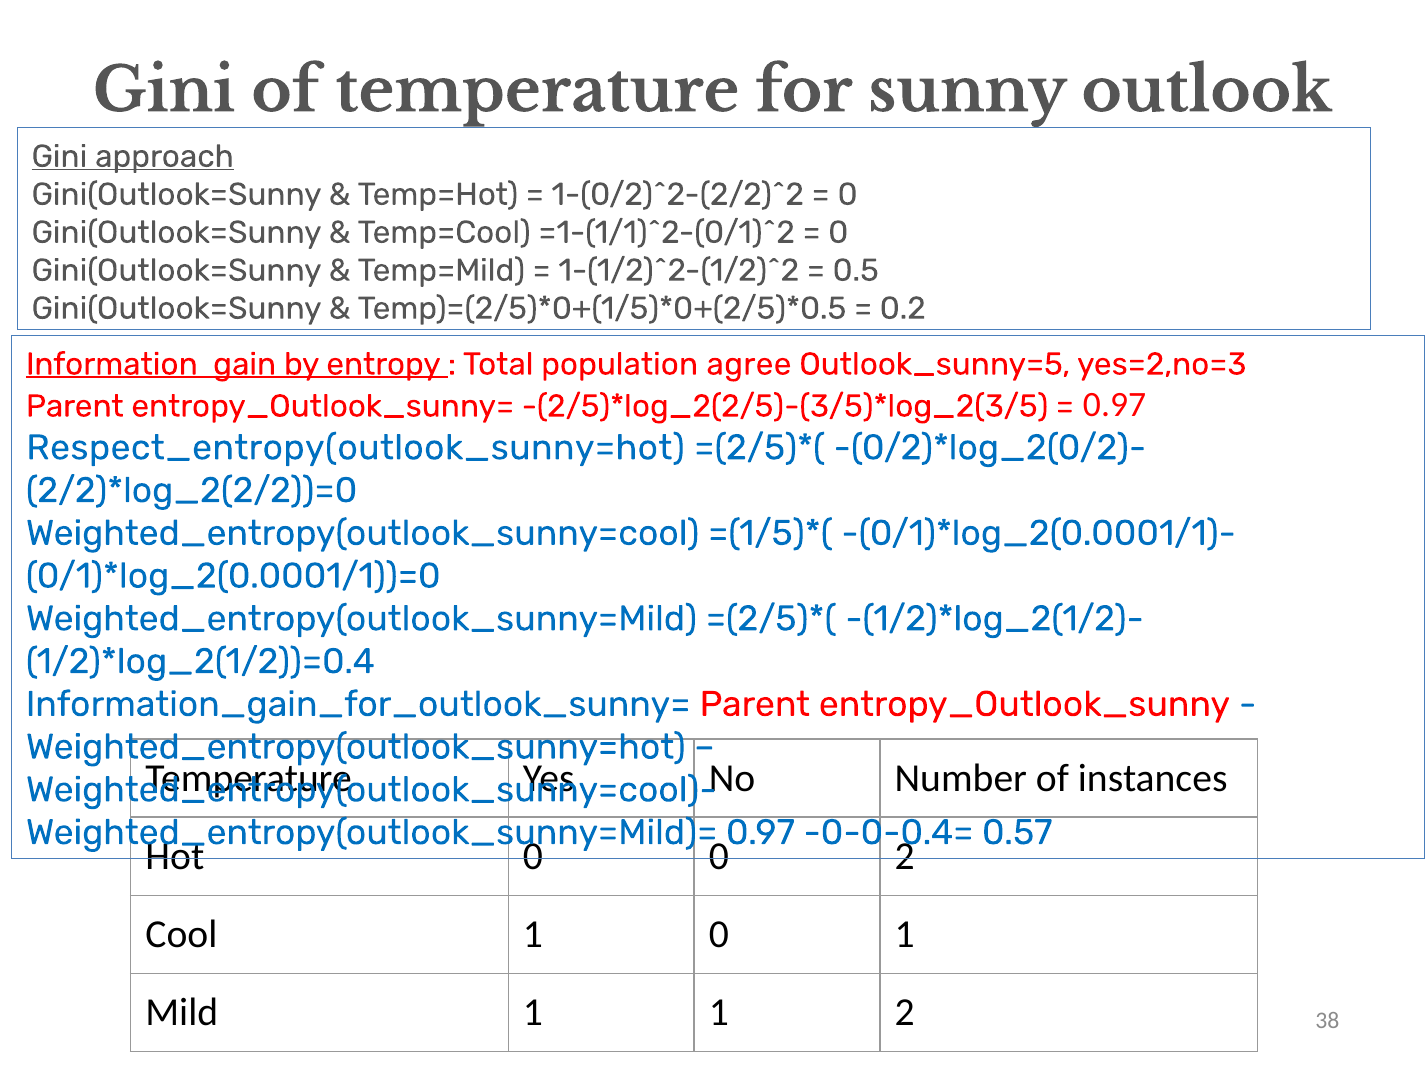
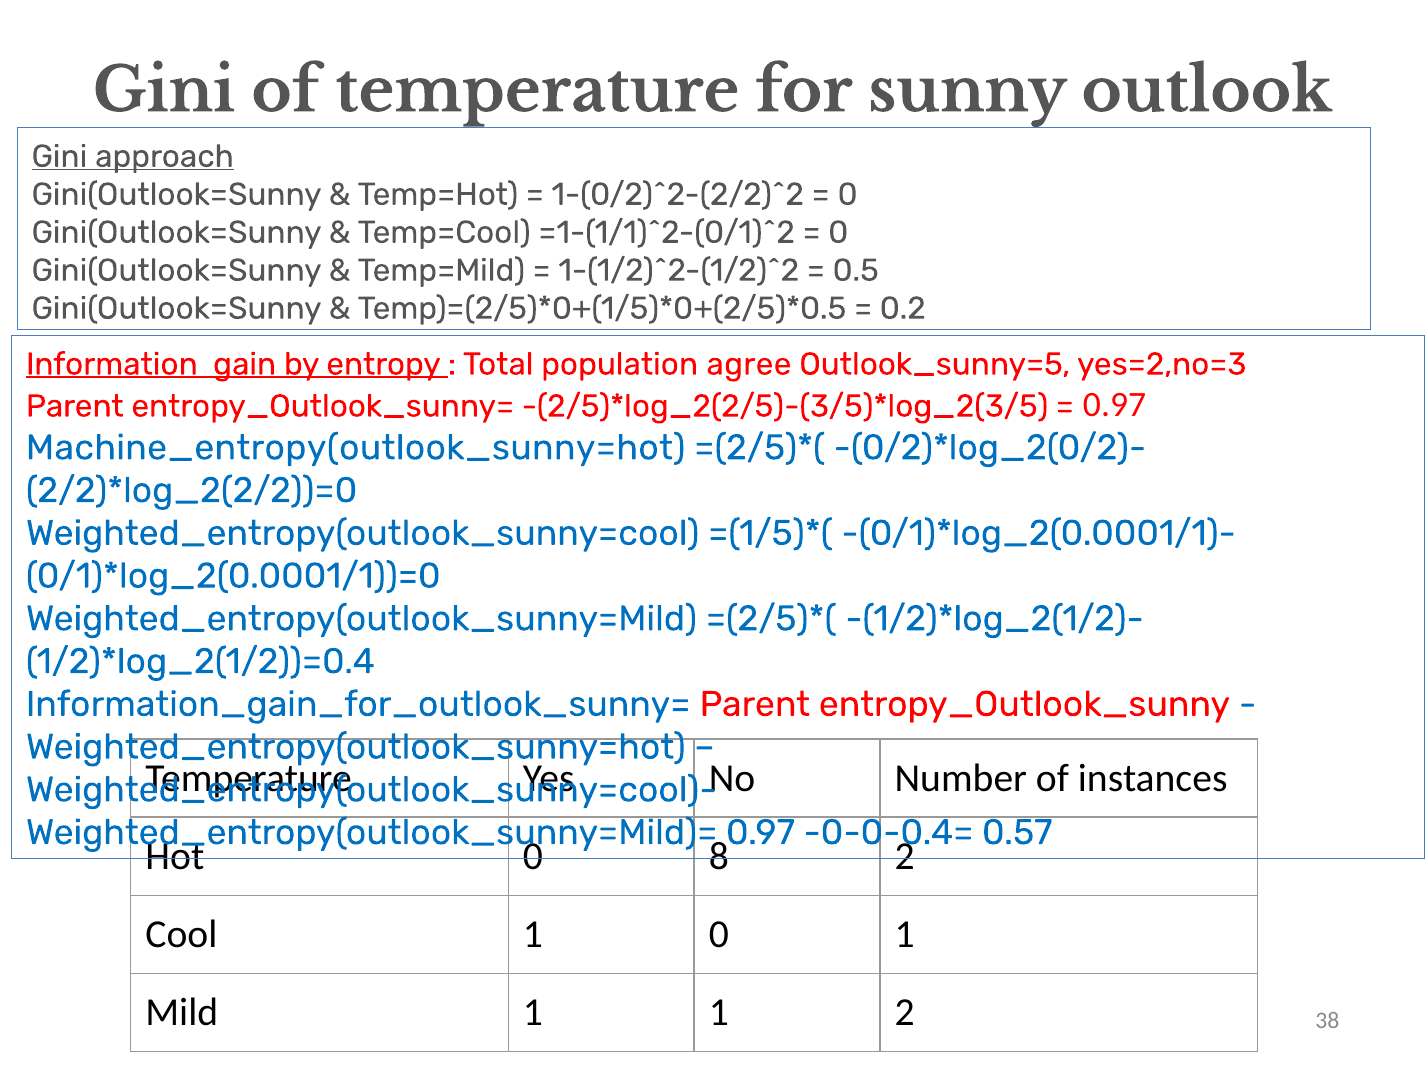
Respect_entropy(outlook_sunny=hot: Respect_entropy(outlook_sunny=hot -> Machine_entropy(outlook_sunny=hot (356, 447)
0: 0 -> 8 (719, 856)
